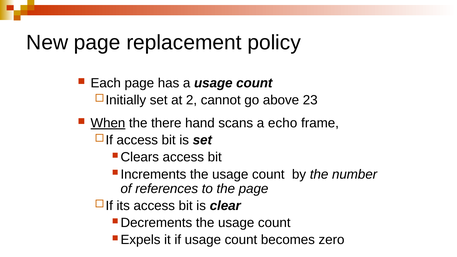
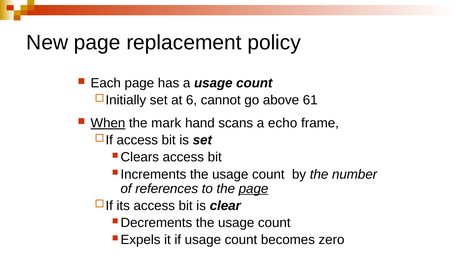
2: 2 -> 6 (192, 100)
23: 23 -> 61 (310, 100)
there: there -> mark (166, 123)
page underline: none -> present (254, 189)
